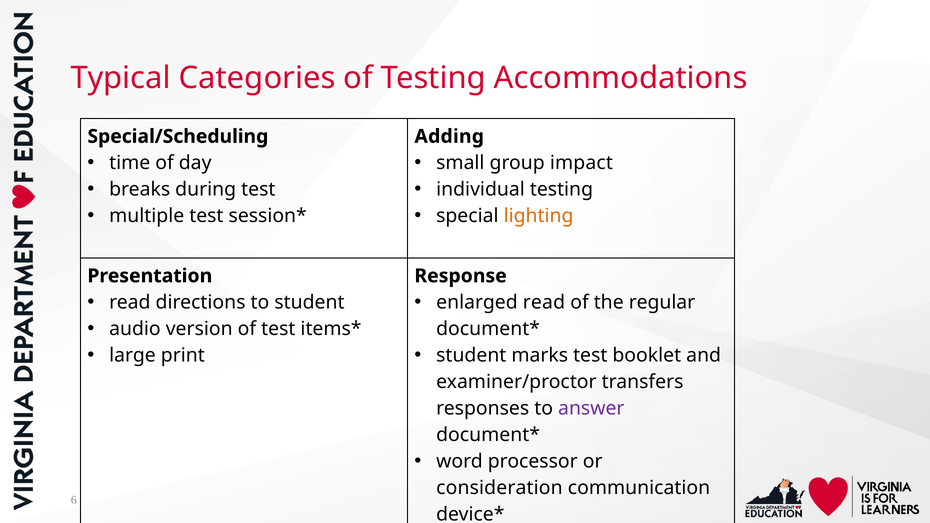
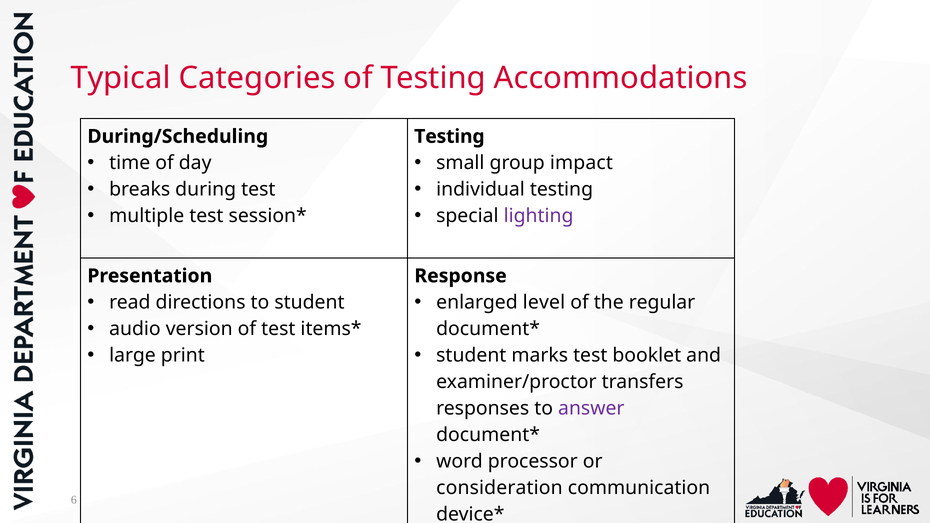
Special/Scheduling: Special/Scheduling -> During/Scheduling (178, 136)
Adding: Adding -> Testing (449, 136)
lighting colour: orange -> purple (539, 216)
enlarged read: read -> level (544, 302)
